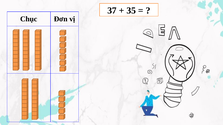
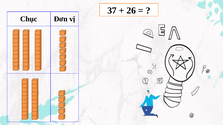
35: 35 -> 26 (131, 10)
